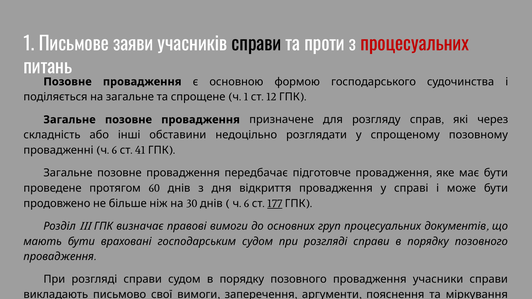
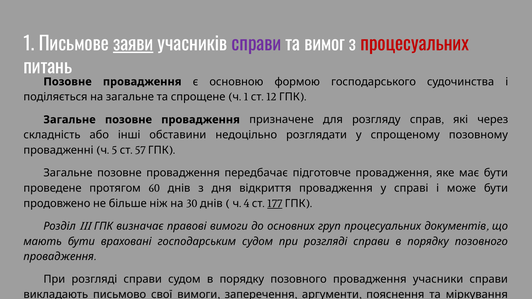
заяви underline: none -> present (133, 44)
справи colour: black -> purple (256, 44)
проти: проти -> вимог (325, 44)
6: 6 -> 5 (114, 150)
41: 41 -> 57 (140, 150)
6: 6 -> 4 (247, 204)
